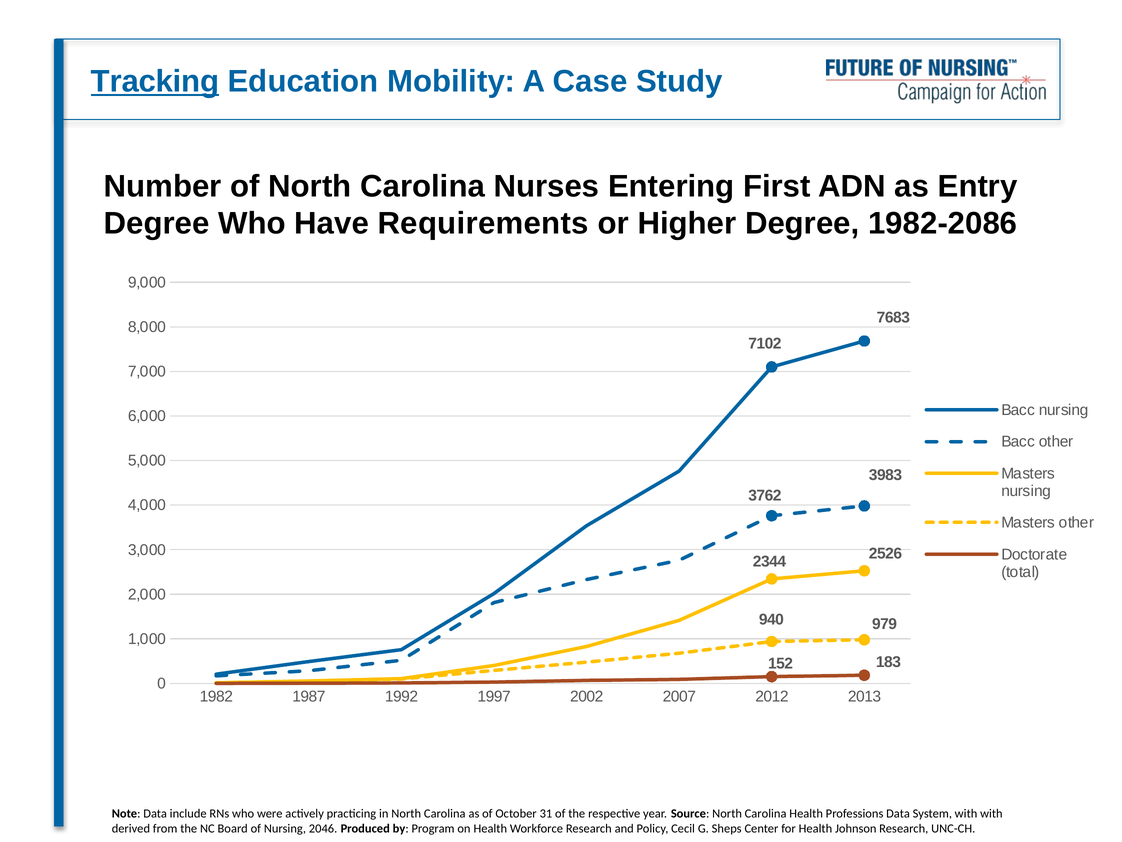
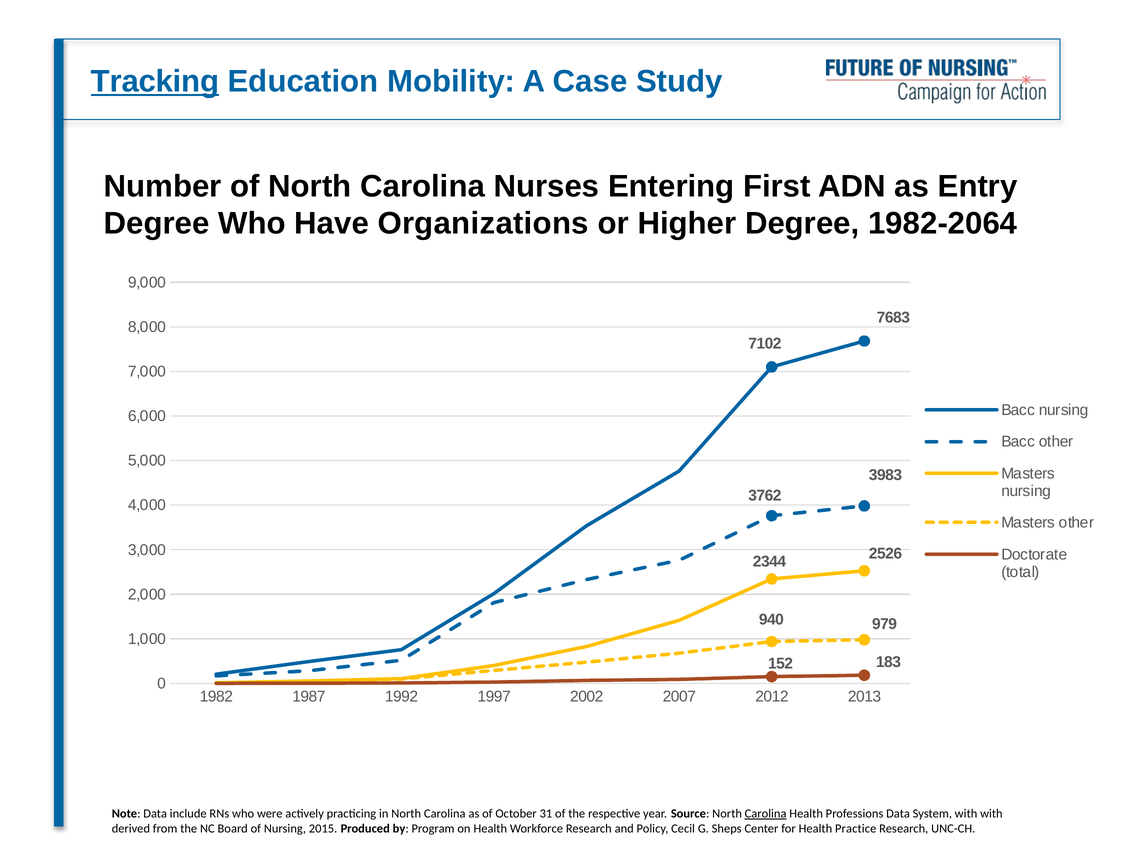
Requirements: Requirements -> Organizations (483, 224)
1982-2086: 1982-2086 -> 1982-2064 (943, 224)
Carolina underline: none -> present (766, 813)
2046: 2046 -> 2015 (323, 828)
Johnson: Johnson -> Practice (856, 828)
